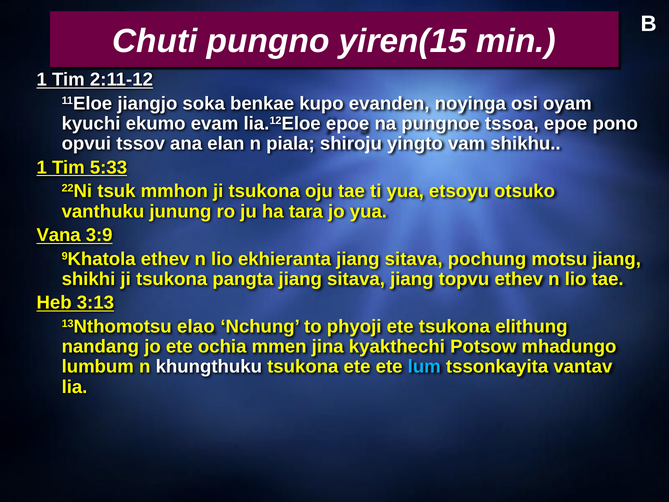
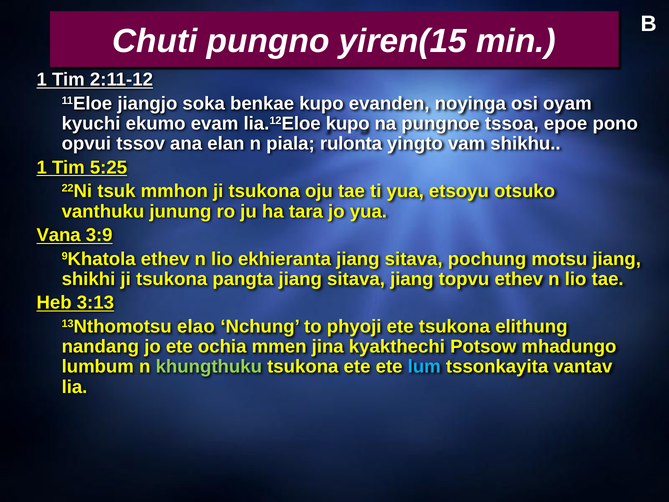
lia.12Eloe epoe: epoe -> kupo (348, 124)
shiroju: shiroju -> rulonta (351, 144)
5:33: 5:33 -> 5:25 (109, 167)
khungthuku colour: white -> light green (209, 367)
